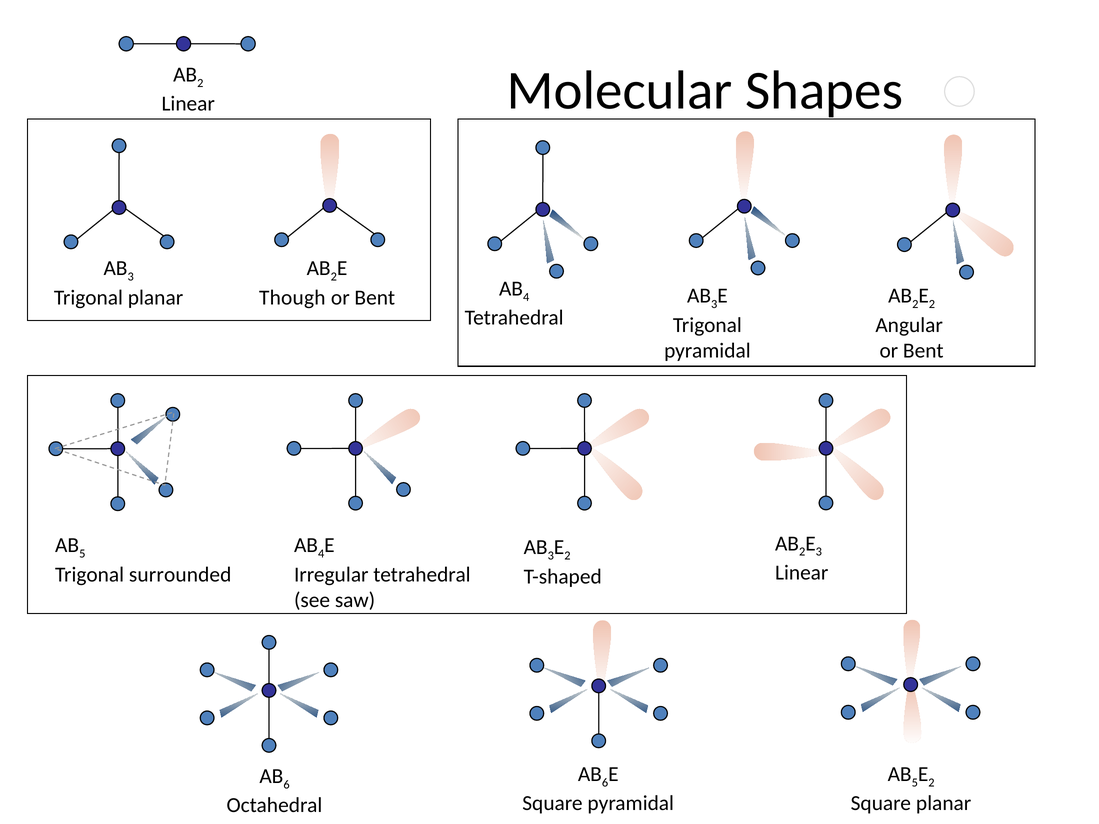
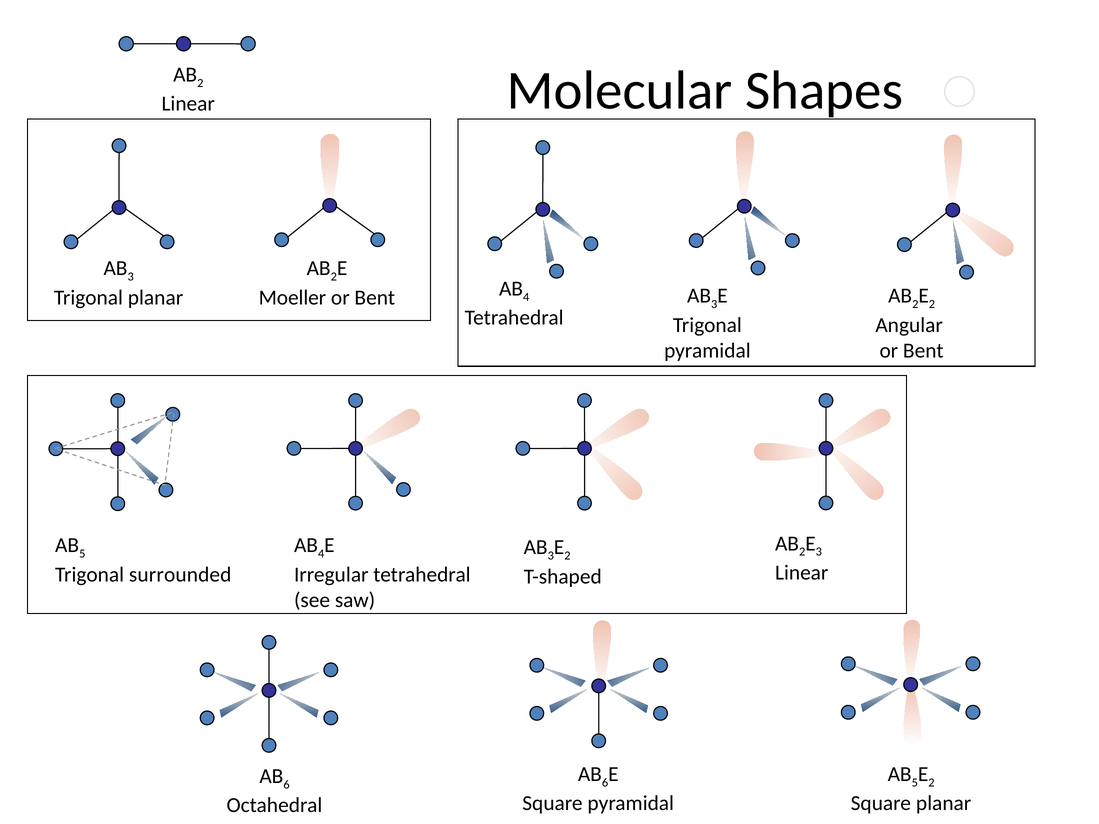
Though: Though -> Moeller (292, 298)
